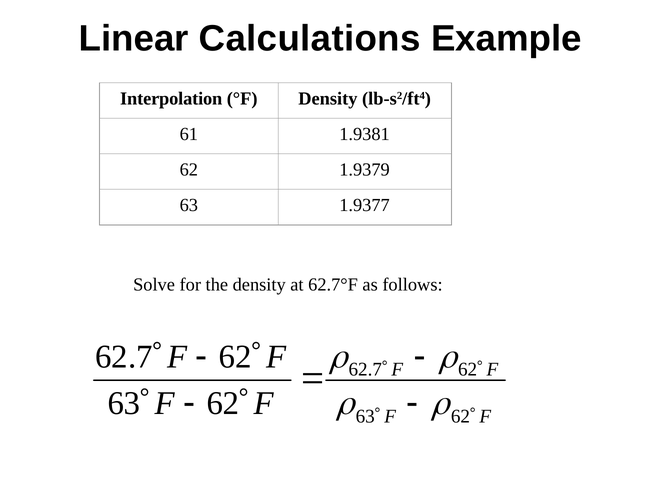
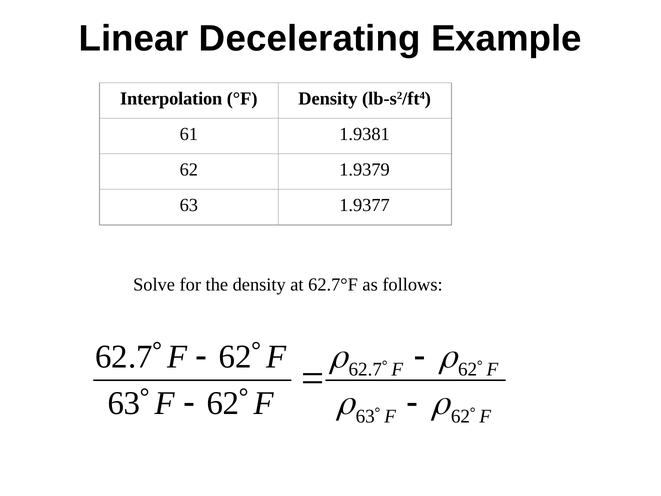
Calculations: Calculations -> Decelerating (310, 38)
